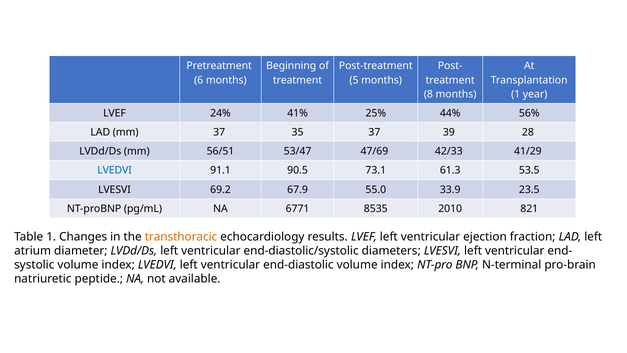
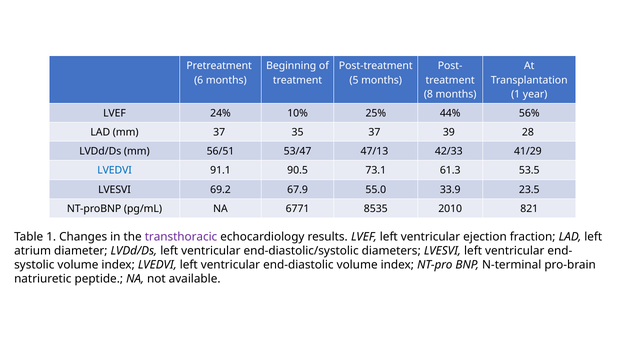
41%: 41% -> 10% (298, 113)
47/69: 47/69 -> 47/13 (374, 151)
transthoracic colour: orange -> purple (181, 236)
